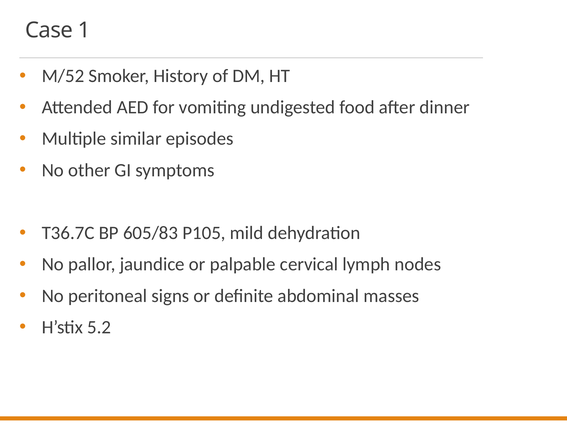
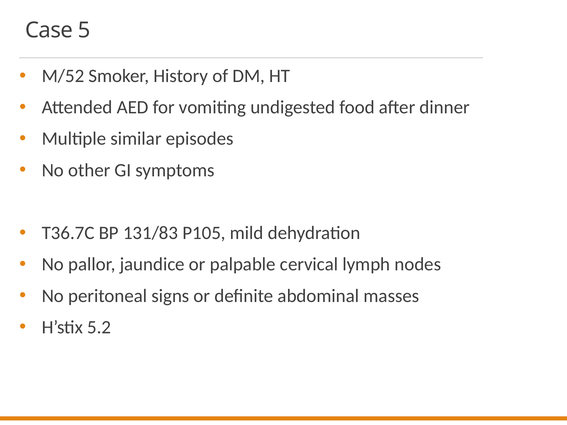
1: 1 -> 5 (84, 30)
605/83: 605/83 -> 131/83 (151, 233)
